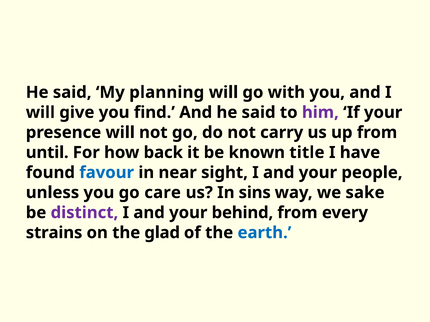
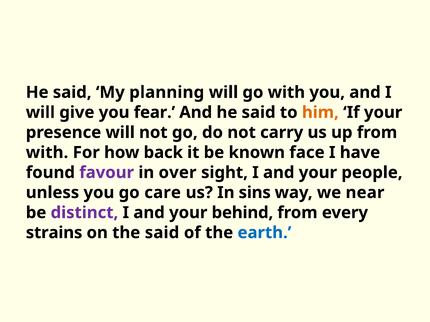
find: find -> fear (154, 113)
him colour: purple -> orange (320, 113)
until: until -> with (47, 153)
title: title -> face (307, 153)
favour colour: blue -> purple (107, 173)
near: near -> over (178, 173)
sake: sake -> near (365, 193)
the glad: glad -> said (162, 233)
